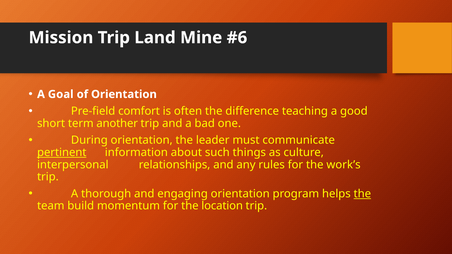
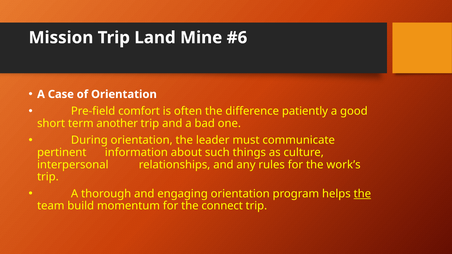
Goal: Goal -> Case (61, 94)
teaching: teaching -> patiently (305, 111)
pertinent underline: present -> none (62, 153)
location: location -> connect (222, 206)
